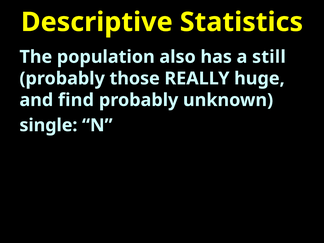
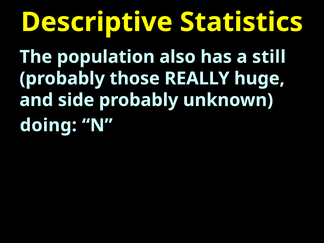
find: find -> side (76, 100)
single: single -> doing (48, 125)
